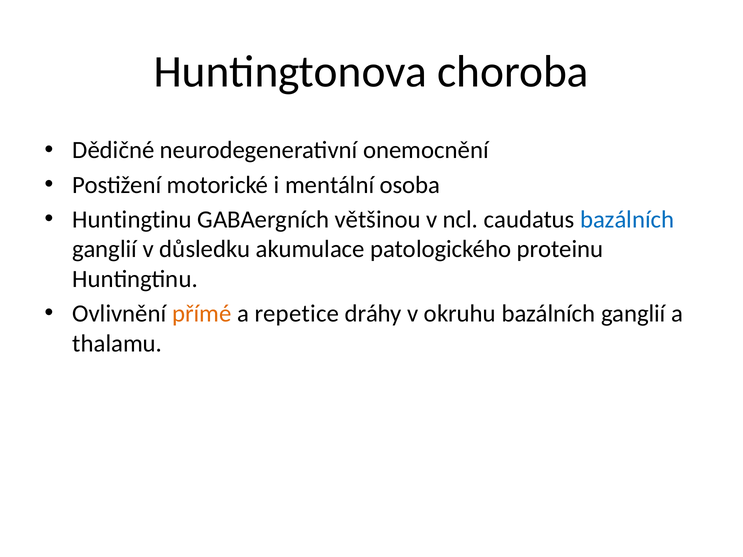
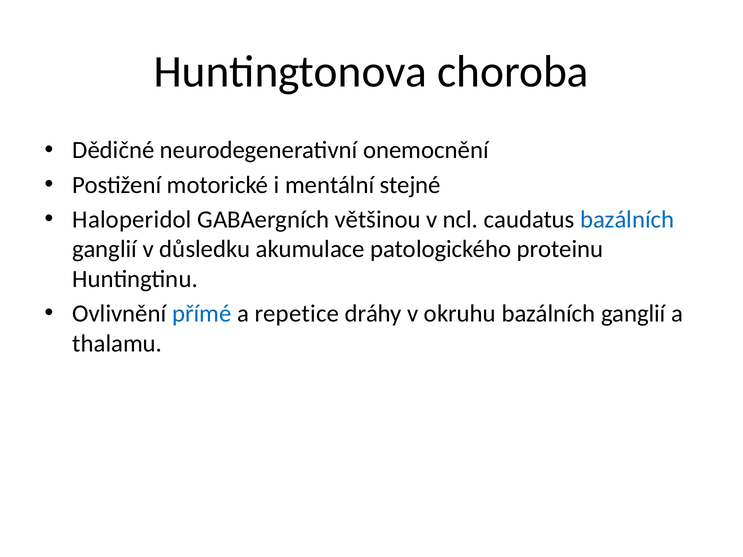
osoba: osoba -> stejné (410, 185)
Huntingtinu: Huntingtinu -> Haloperidol (132, 220)
přímé colour: orange -> blue (202, 314)
